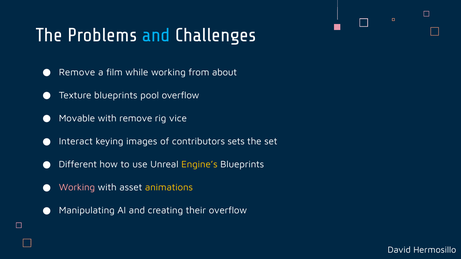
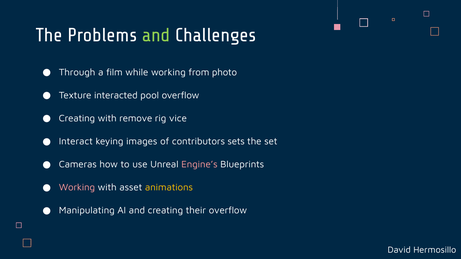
and colour: light blue -> light green (156, 35)
Remove: Remove -> Through (77, 72)
about: about -> photo (224, 72)
Texture blueprints: blueprints -> interacted (116, 95)
Movable: Movable -> Creating (77, 119)
Different: Different -> Cameras (78, 165)
Engine’s colour: yellow -> pink (199, 165)
